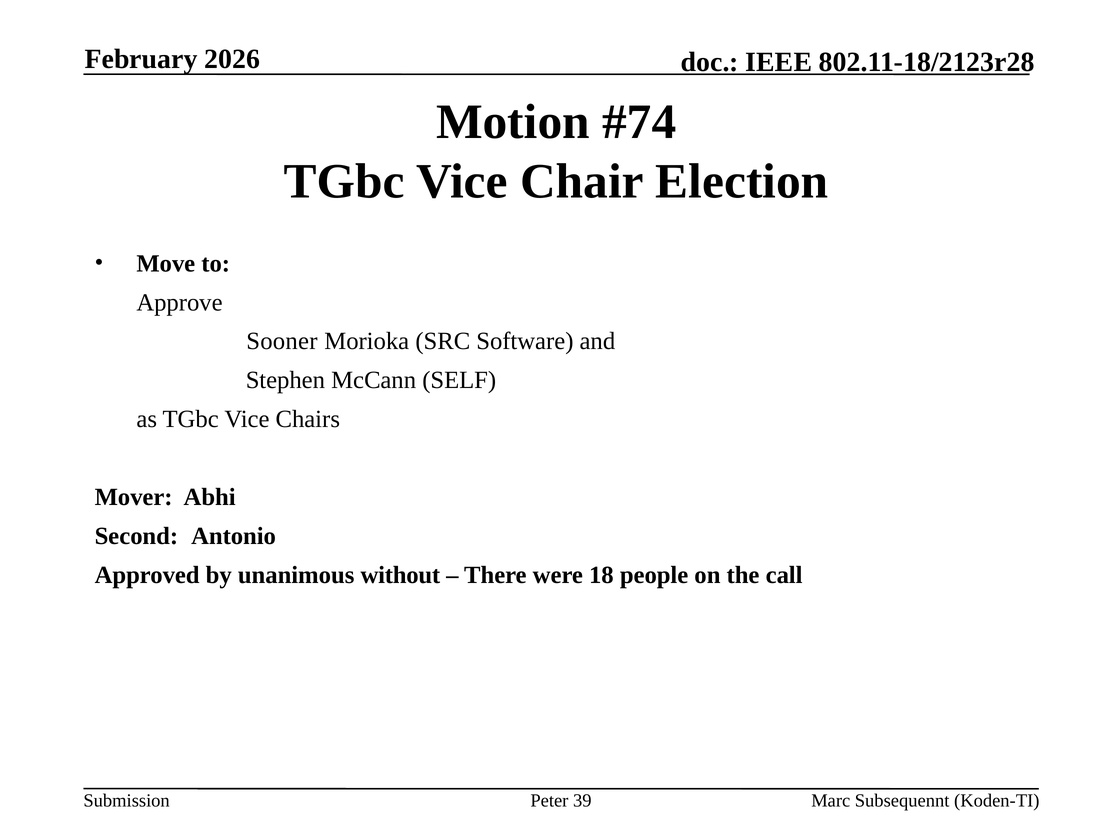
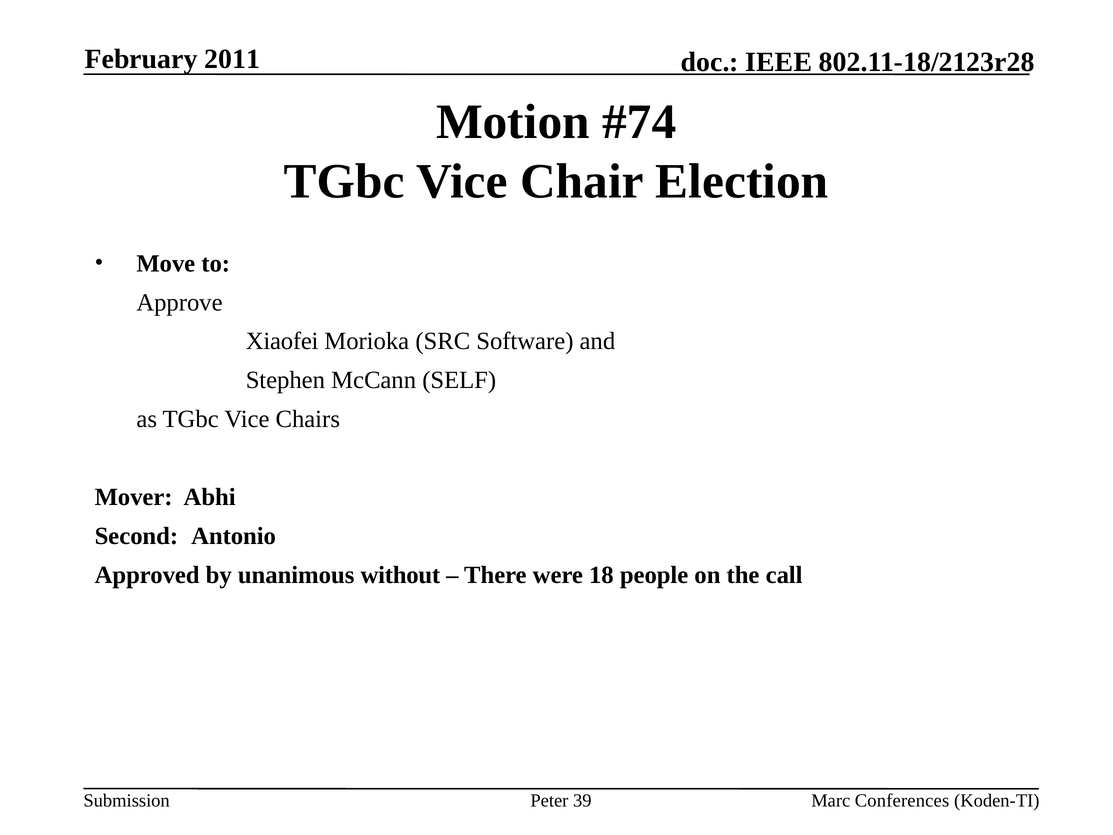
2026: 2026 -> 2011 (232, 59)
Sooner: Sooner -> Xiaofei (282, 341)
Subsequennt: Subsequennt -> Conferences (902, 801)
